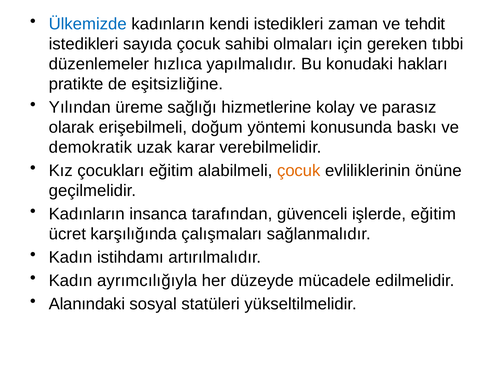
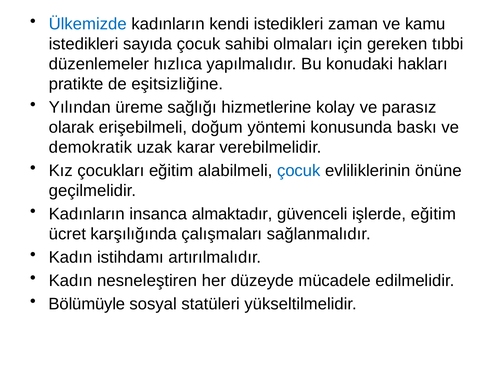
tehdit: tehdit -> kamu (425, 24)
çocuk colour: orange -> blue (299, 171)
tarafından: tarafından -> almaktadır (232, 214)
ayrımcılığıyla: ayrımcılığıyla -> nesneleştiren (147, 281)
Alanındaki: Alanındaki -> Bölümüyle (87, 305)
